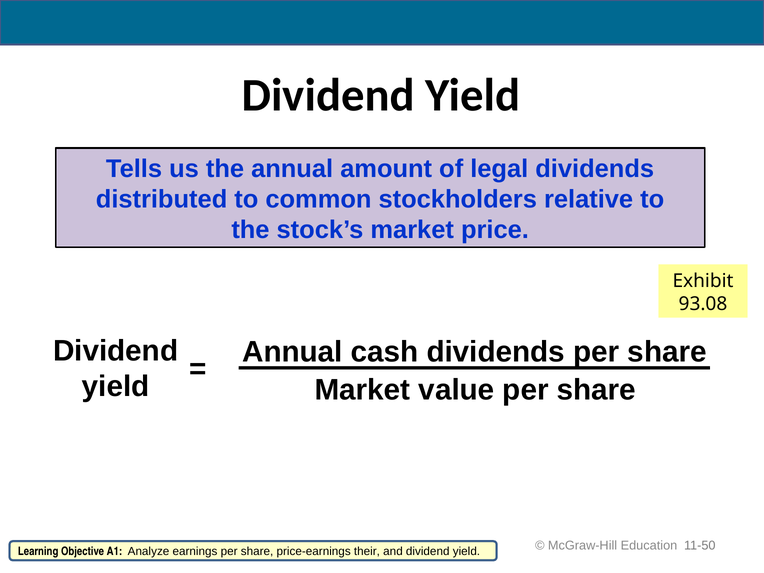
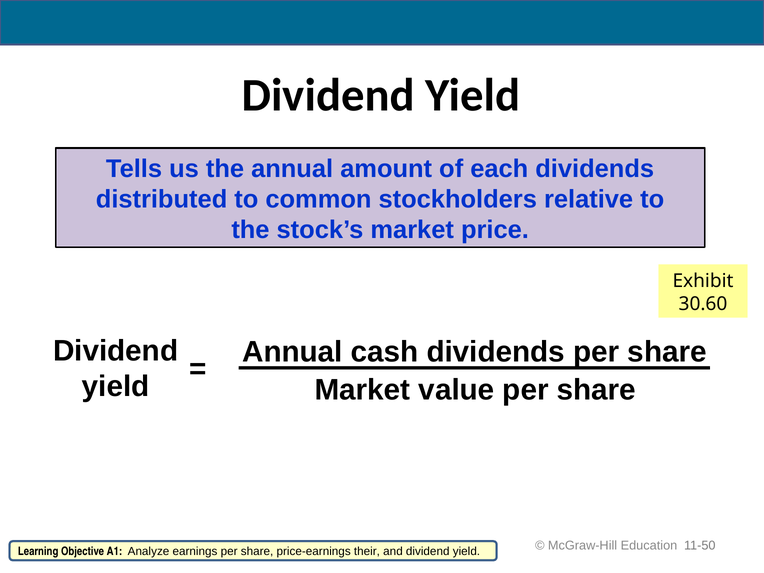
legal: legal -> each (499, 169)
93.08: 93.08 -> 30.60 (703, 304)
